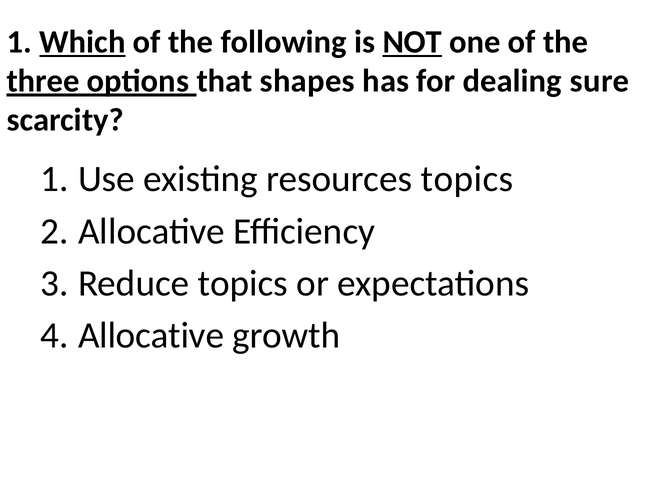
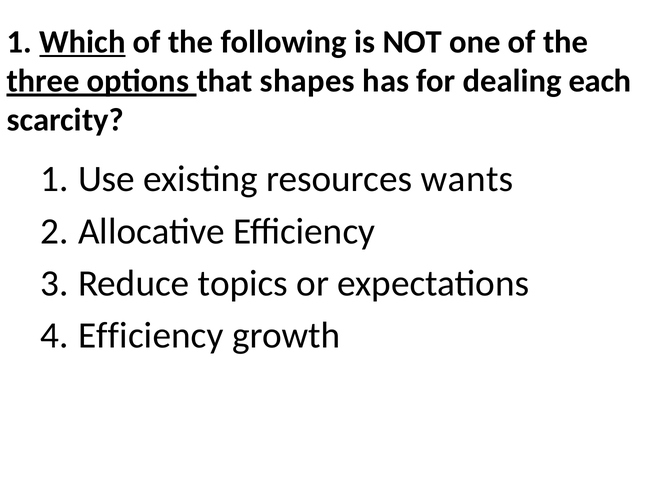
NOT underline: present -> none (412, 42)
sure: sure -> each (600, 81)
resources topics: topics -> wants (467, 179)
Allocative: Allocative -> Efficiency (151, 336)
